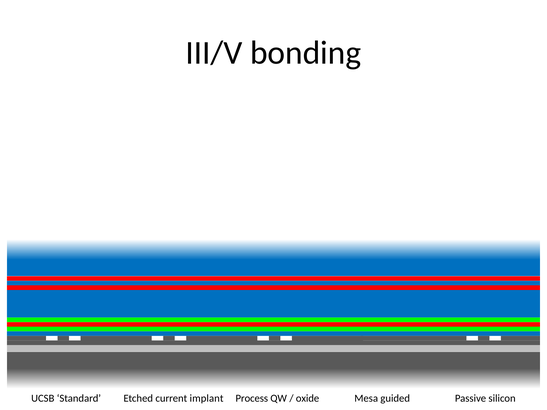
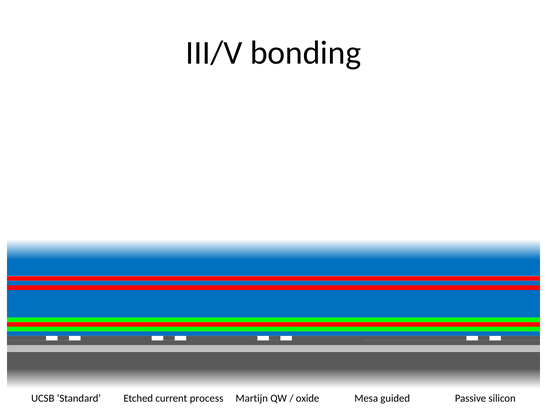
implant: implant -> process (207, 399)
Process: Process -> Martijn (252, 399)
